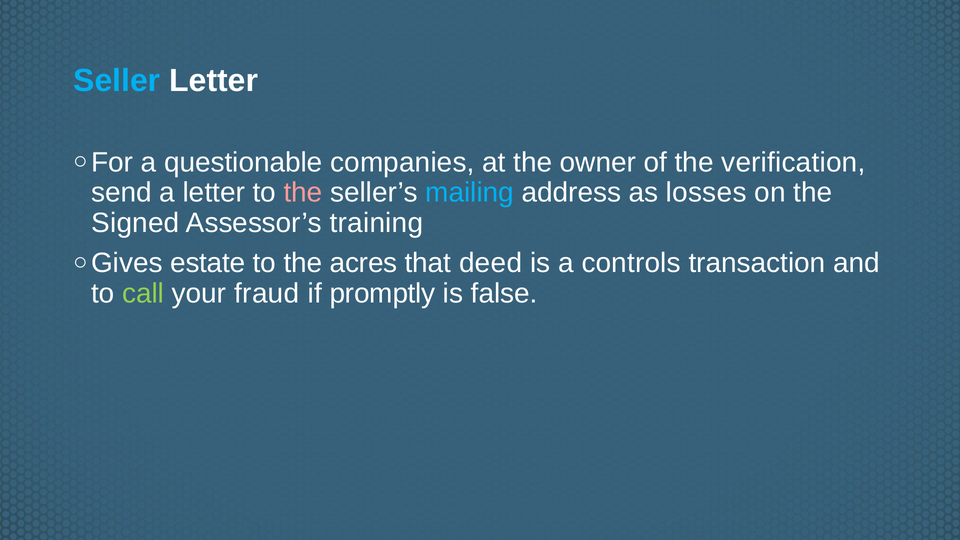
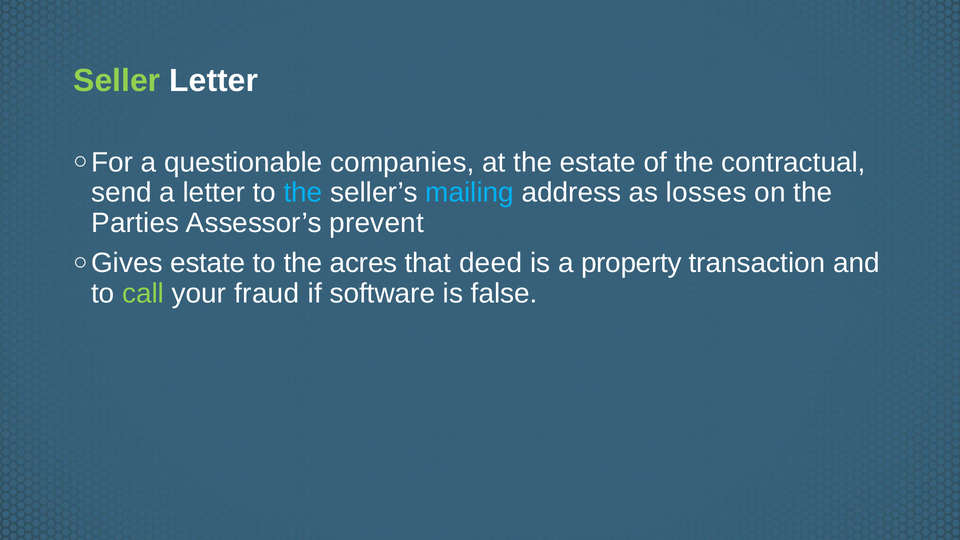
Seller colour: light blue -> light green (117, 81)
the owner: owner -> estate (598, 162)
verification: verification -> contractual (794, 162)
the colour: pink -> light blue (303, 193)
Signed: Signed -> Parties (135, 223)
training: training -> prevent (377, 223)
controls: controls -> property (631, 263)
promptly: promptly -> software (382, 293)
